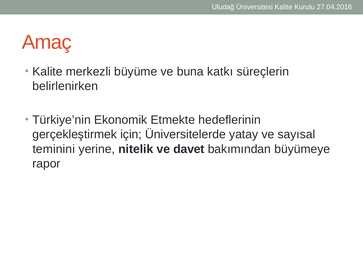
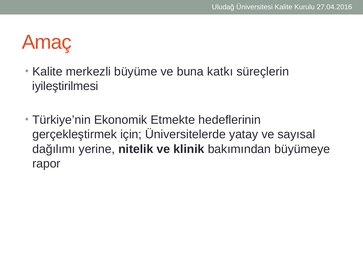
belirlenirken: belirlenirken -> iyileştirilmesi (65, 86)
teminini: teminini -> dağılımı (54, 149)
davet: davet -> klinik (189, 149)
